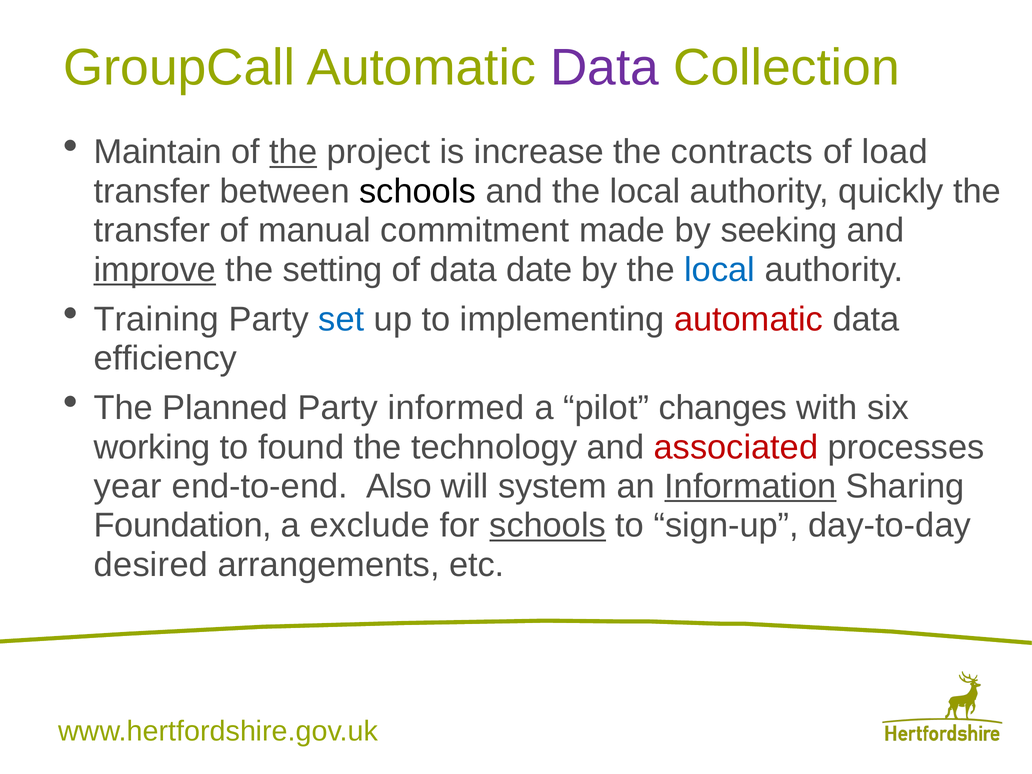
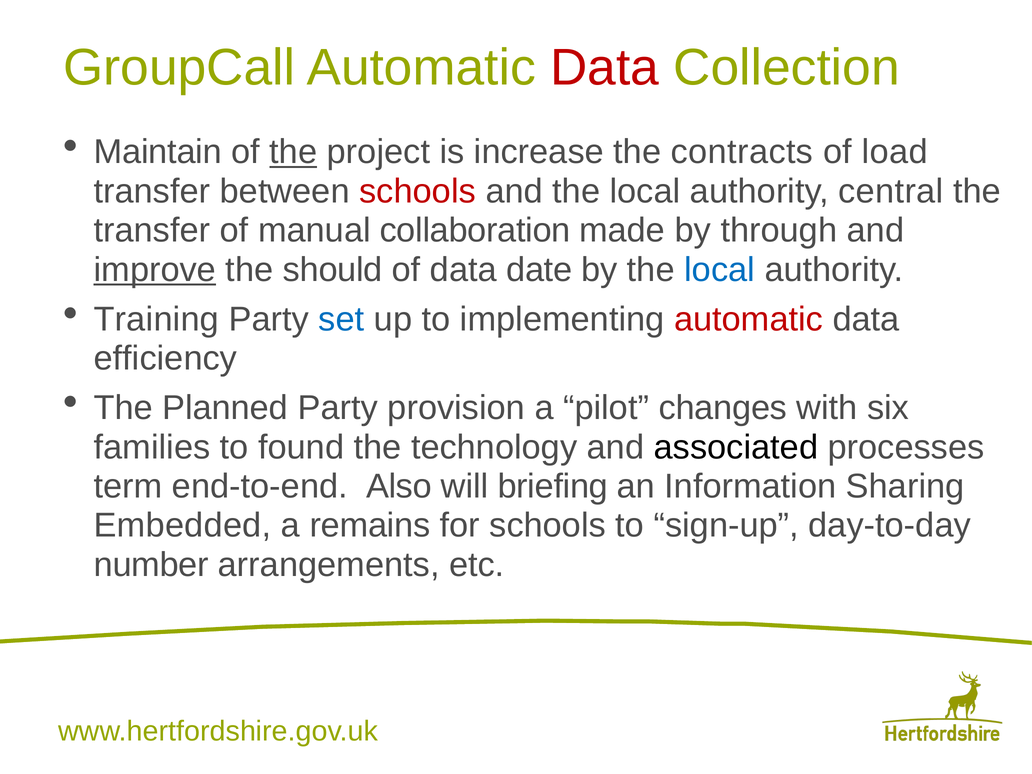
Data colour: purple -> red (605, 67)
schools colour: black -> red (418, 191)
quickly: quickly -> central (891, 191)
commitment: commitment -> collaboration (475, 231)
seeking: seeking -> through (779, 231)
setting: setting -> should (333, 270)
informed: informed -> provision (456, 408)
working: working -> families (152, 447)
associated colour: red -> black (736, 447)
year: year -> term (128, 486)
system: system -> briefing (553, 486)
Information underline: present -> none (750, 486)
Foundation: Foundation -> Embedded (182, 526)
exclude: exclude -> remains (370, 526)
schools underline: present -> none (548, 526)
desired: desired -> number (151, 565)
